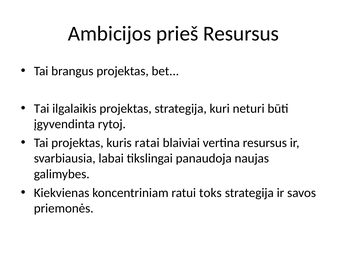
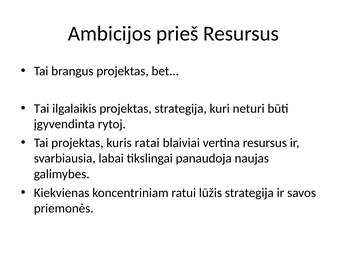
toks: toks -> lūžis (210, 193)
